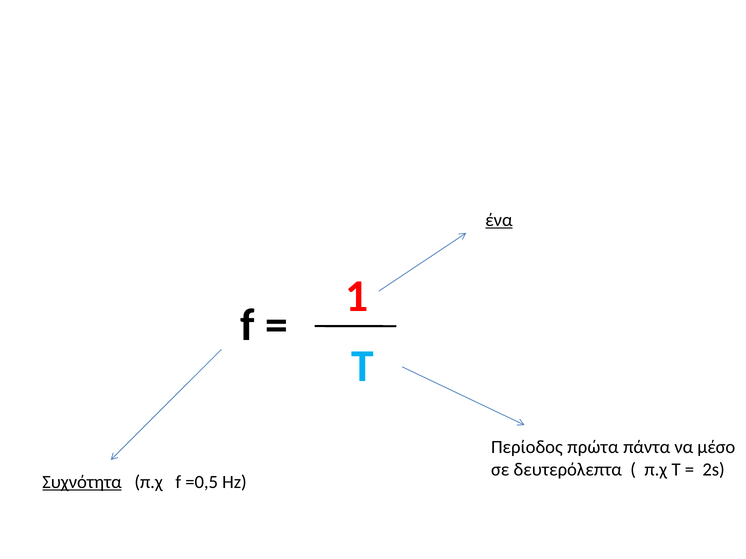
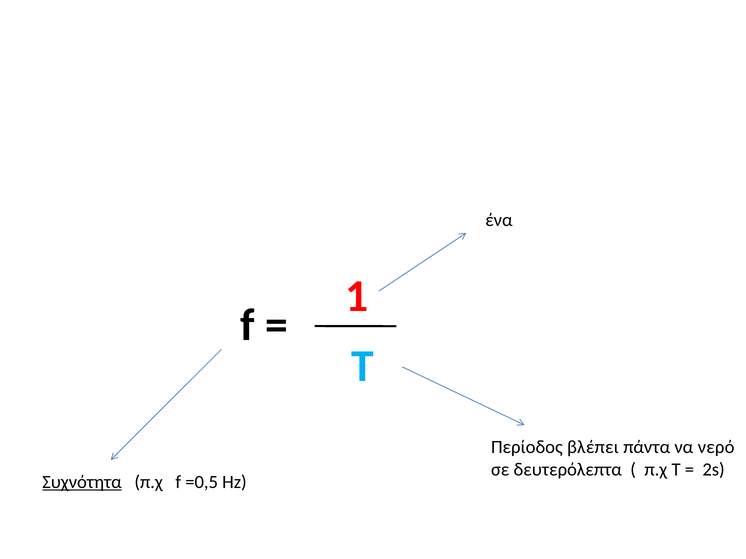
ένα underline: present -> none (499, 220)
πρώτα: πρώτα -> βλέπει (593, 447)
μέσο: μέσο -> νερό (716, 447)
